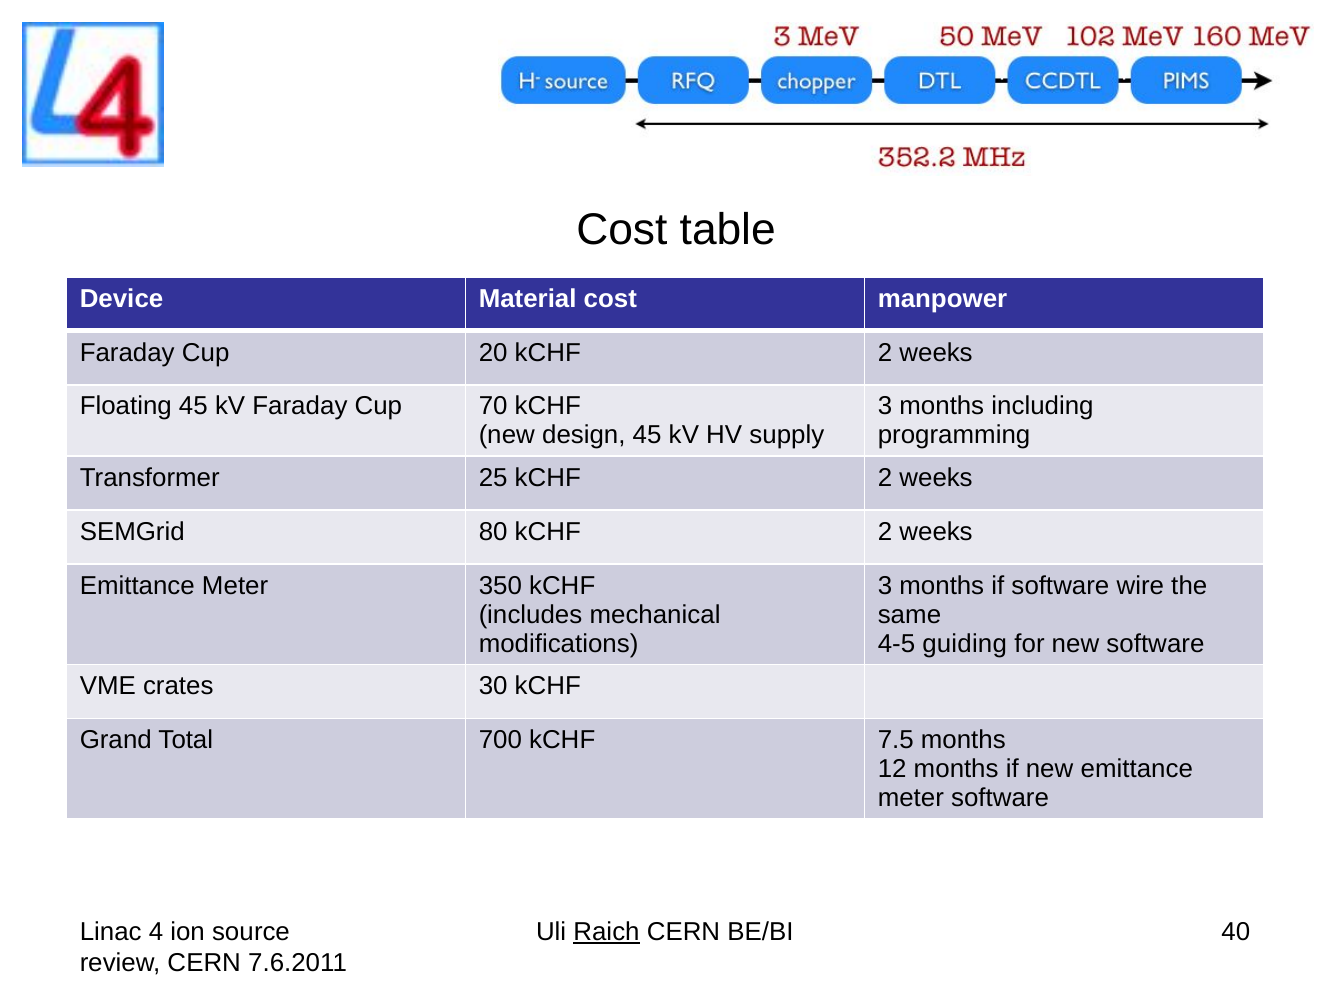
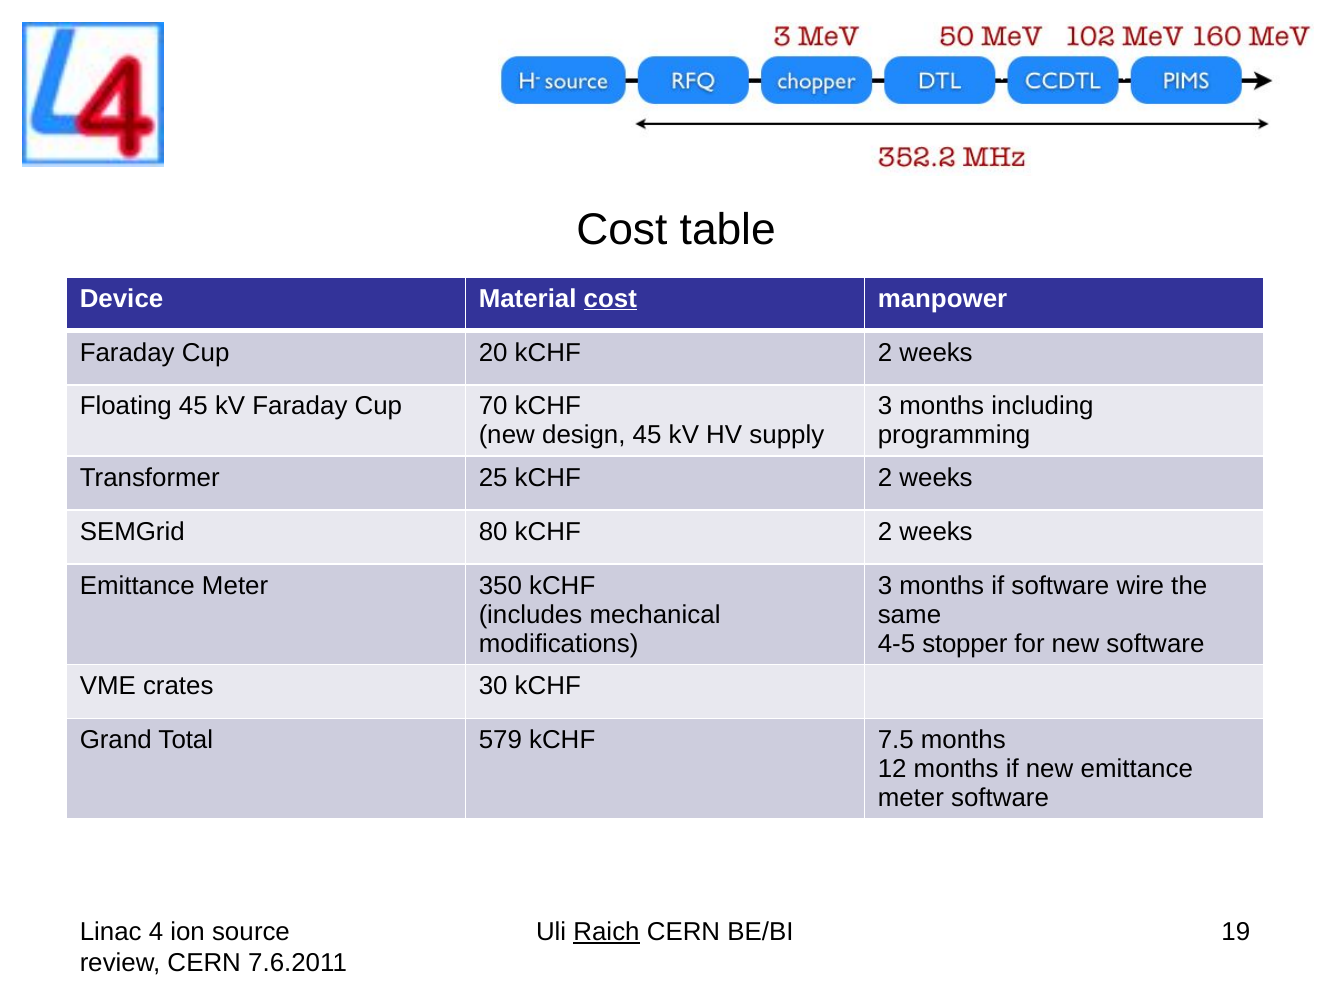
cost underline: none -> present (610, 299)
guiding: guiding -> stopper (965, 644)
700: 700 -> 579 (500, 740)
40: 40 -> 19 (1236, 932)
